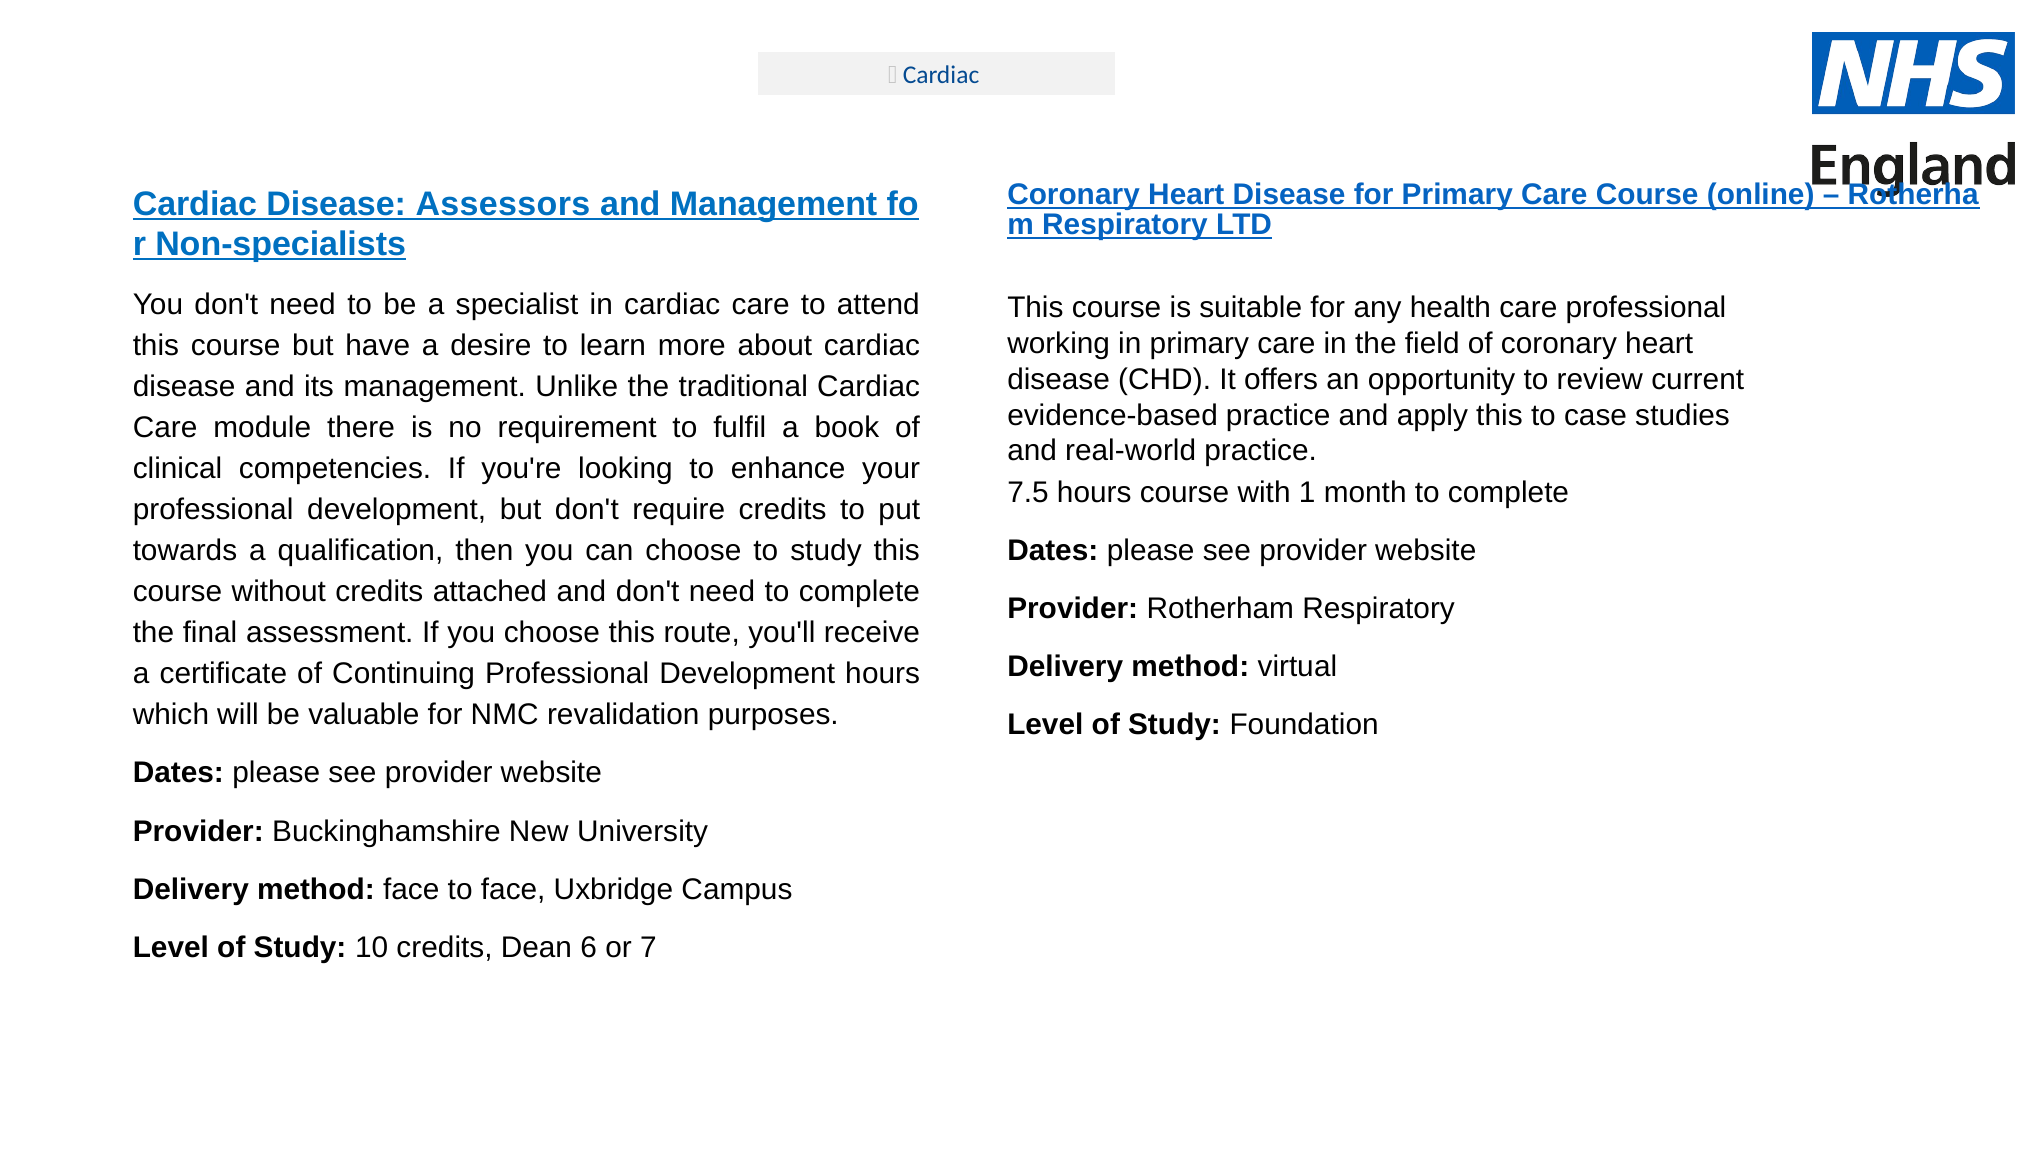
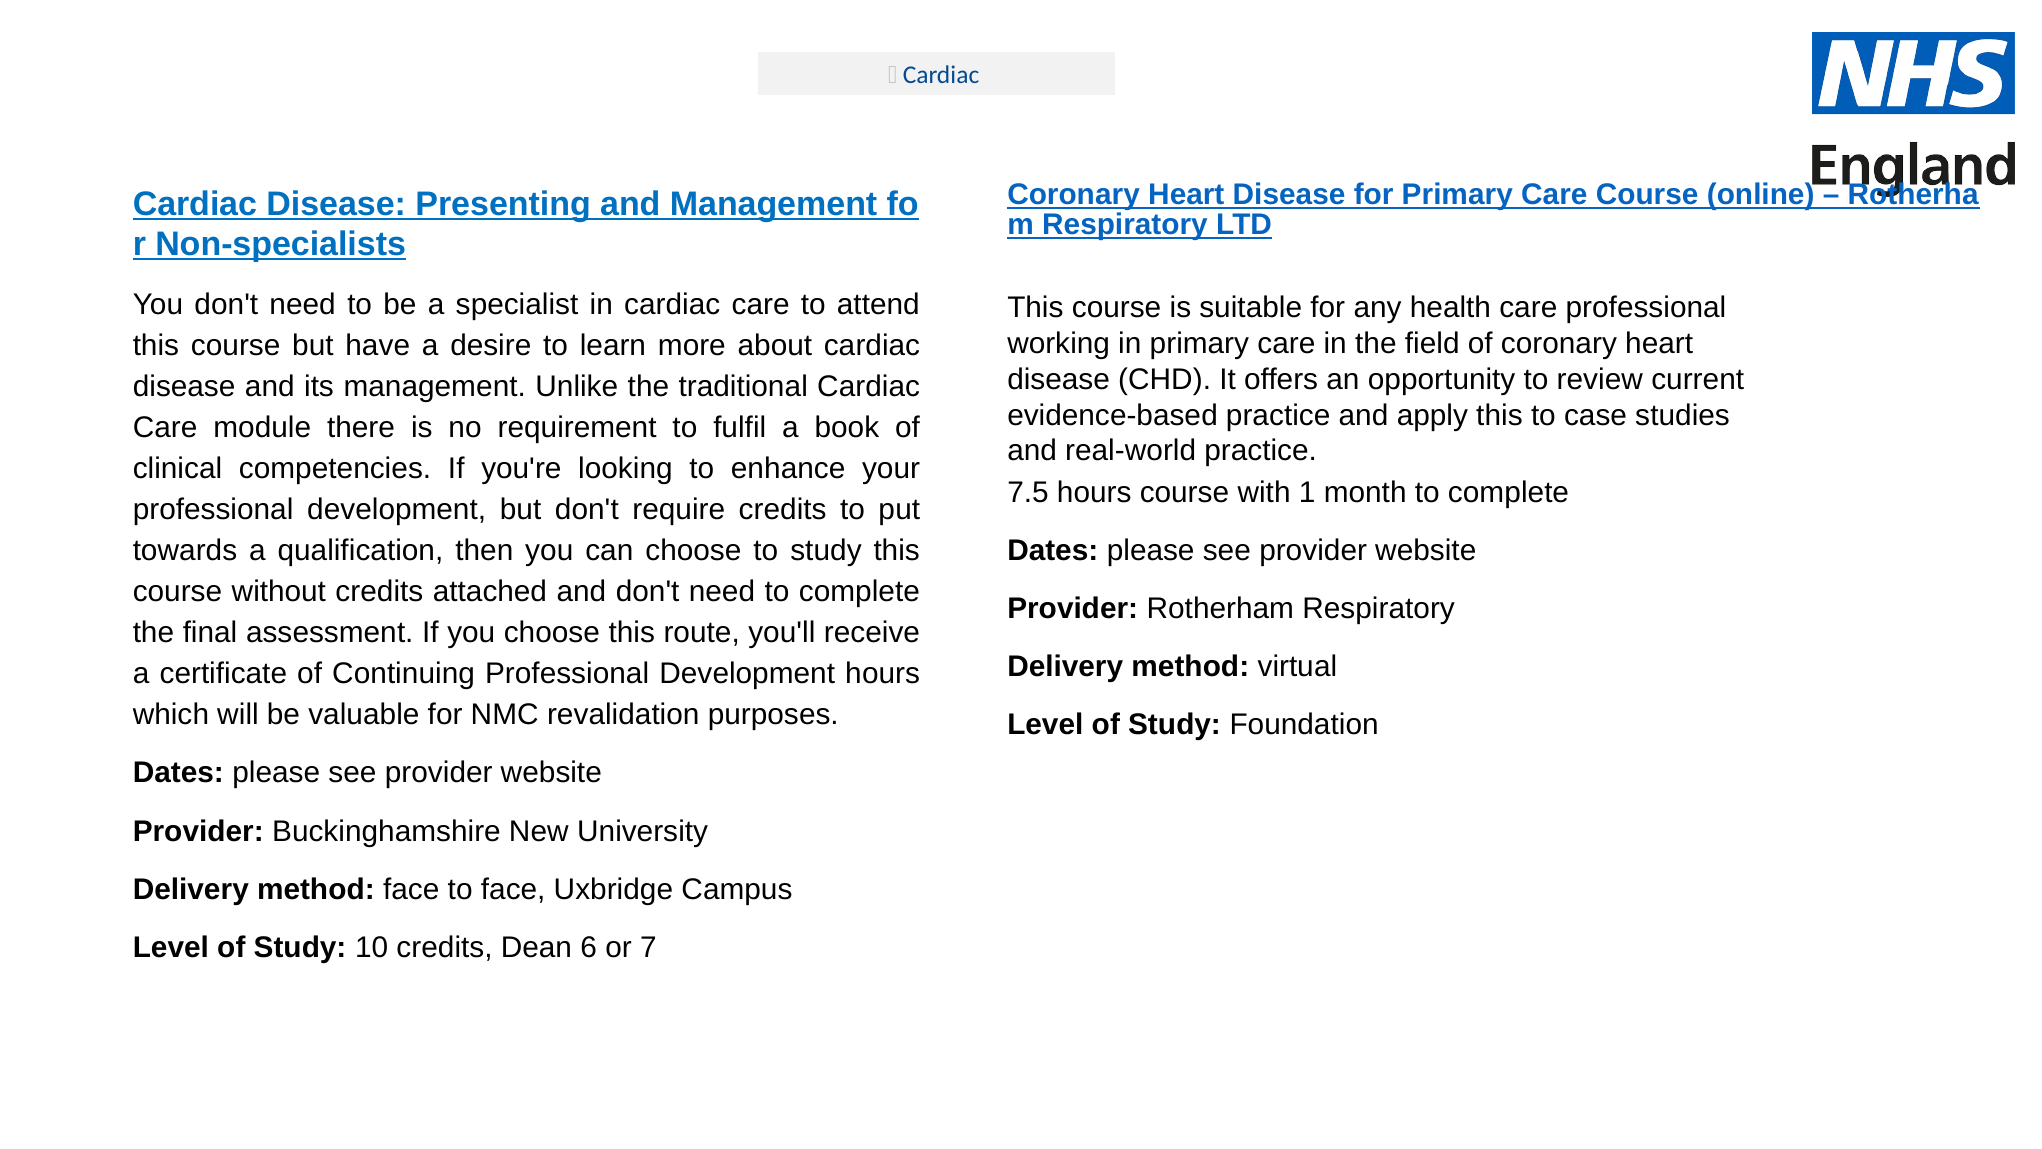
Assessors: Assessors -> Presenting (503, 204)
